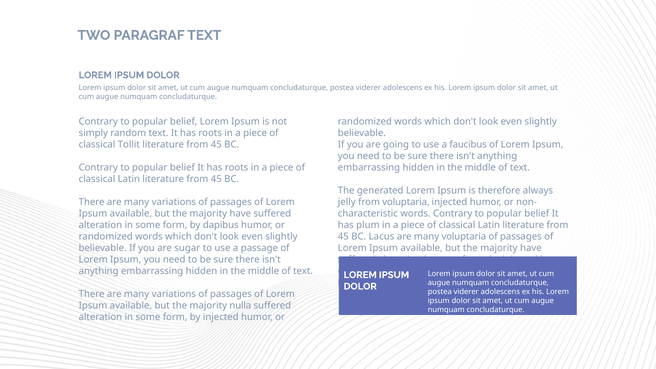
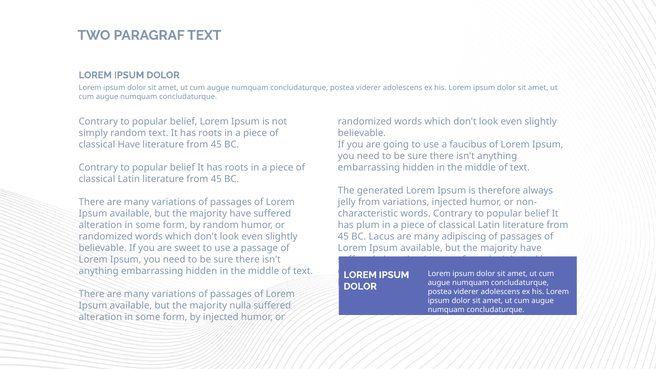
classical Tollit: Tollit -> Have (129, 145)
from voluptaria: voluptaria -> variations (406, 202)
by dapibus: dapibus -> random (221, 225)
many voluptaria: voluptaria -> adipiscing (464, 237)
sugar: sugar -> sweet (187, 248)
